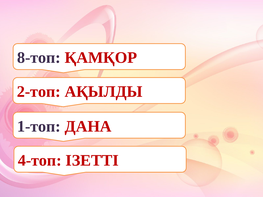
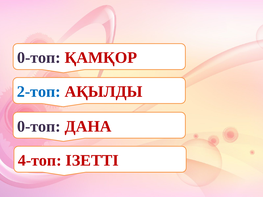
8-топ: 8-топ -> 0-топ (39, 58)
2-топ colour: red -> blue (39, 92)
1-топ: 1-топ -> 0-топ (39, 126)
